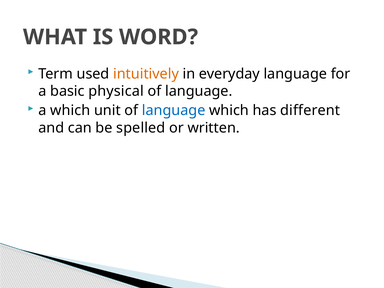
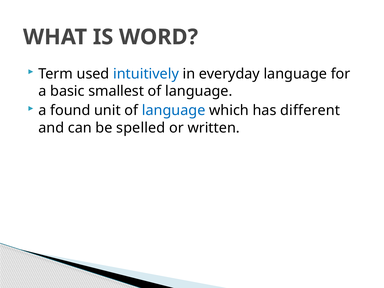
intuitively colour: orange -> blue (146, 74)
physical: physical -> smallest (116, 91)
a which: which -> found (70, 110)
